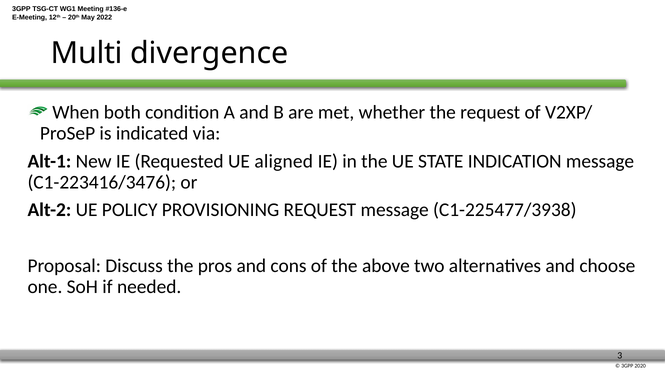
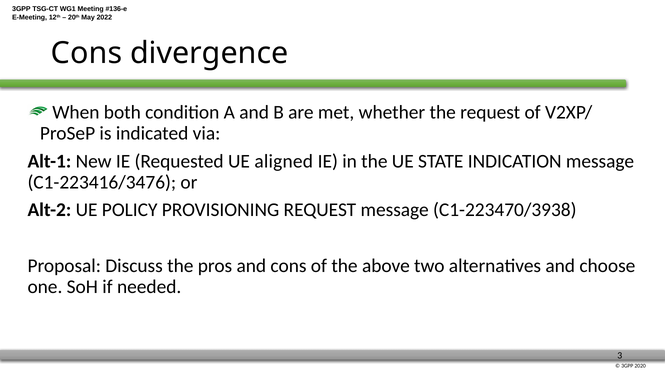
Multi: Multi -> Cons (87, 53)
C1-225477/3938: C1-225477/3938 -> C1-223470/3938 (505, 210)
